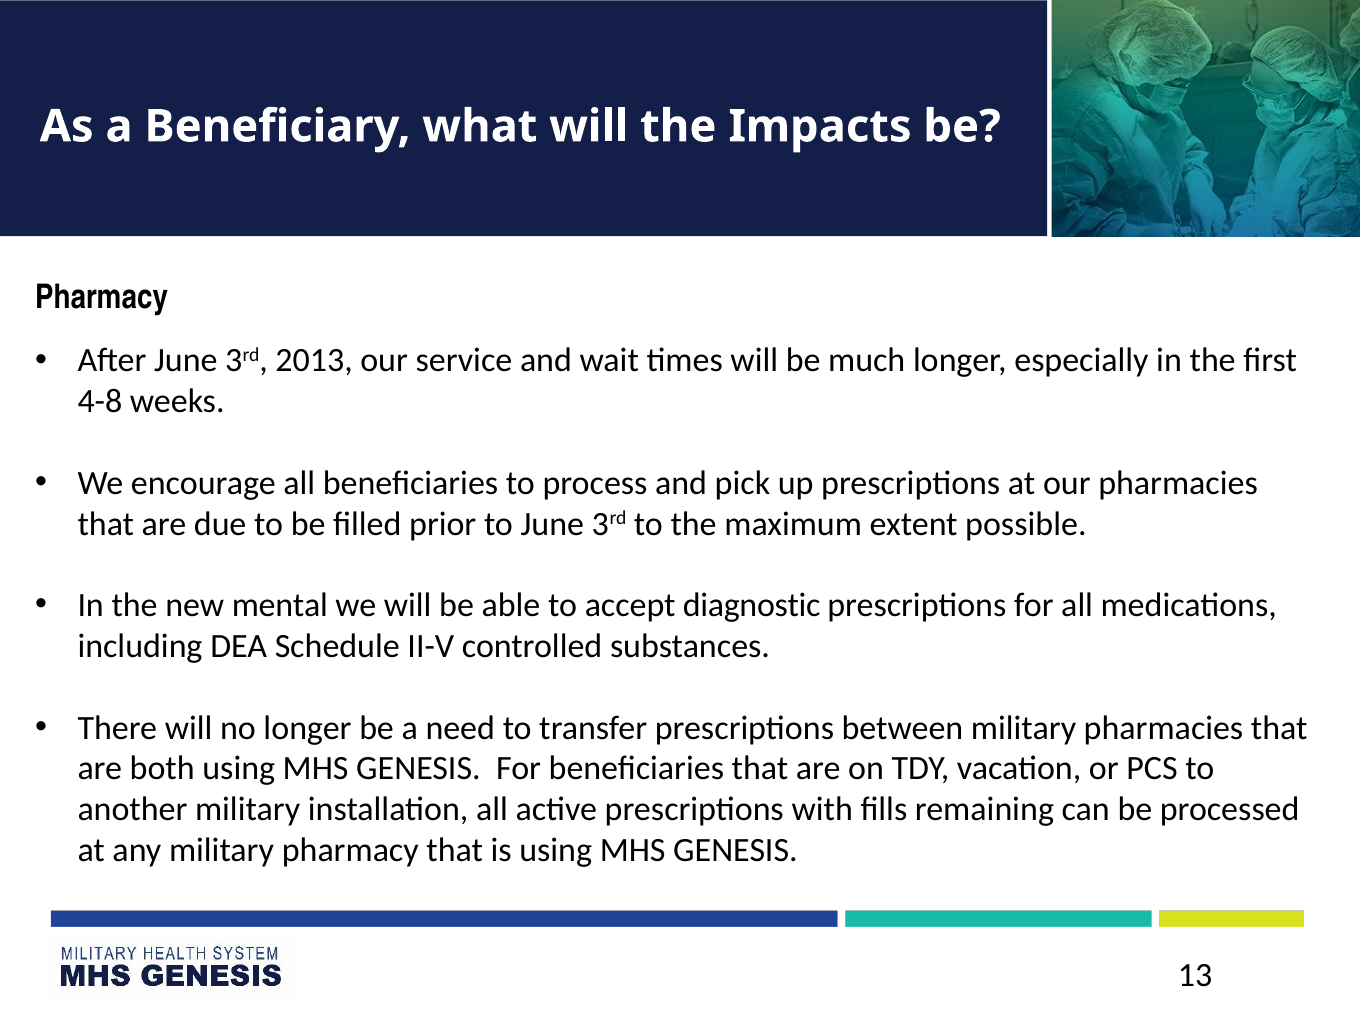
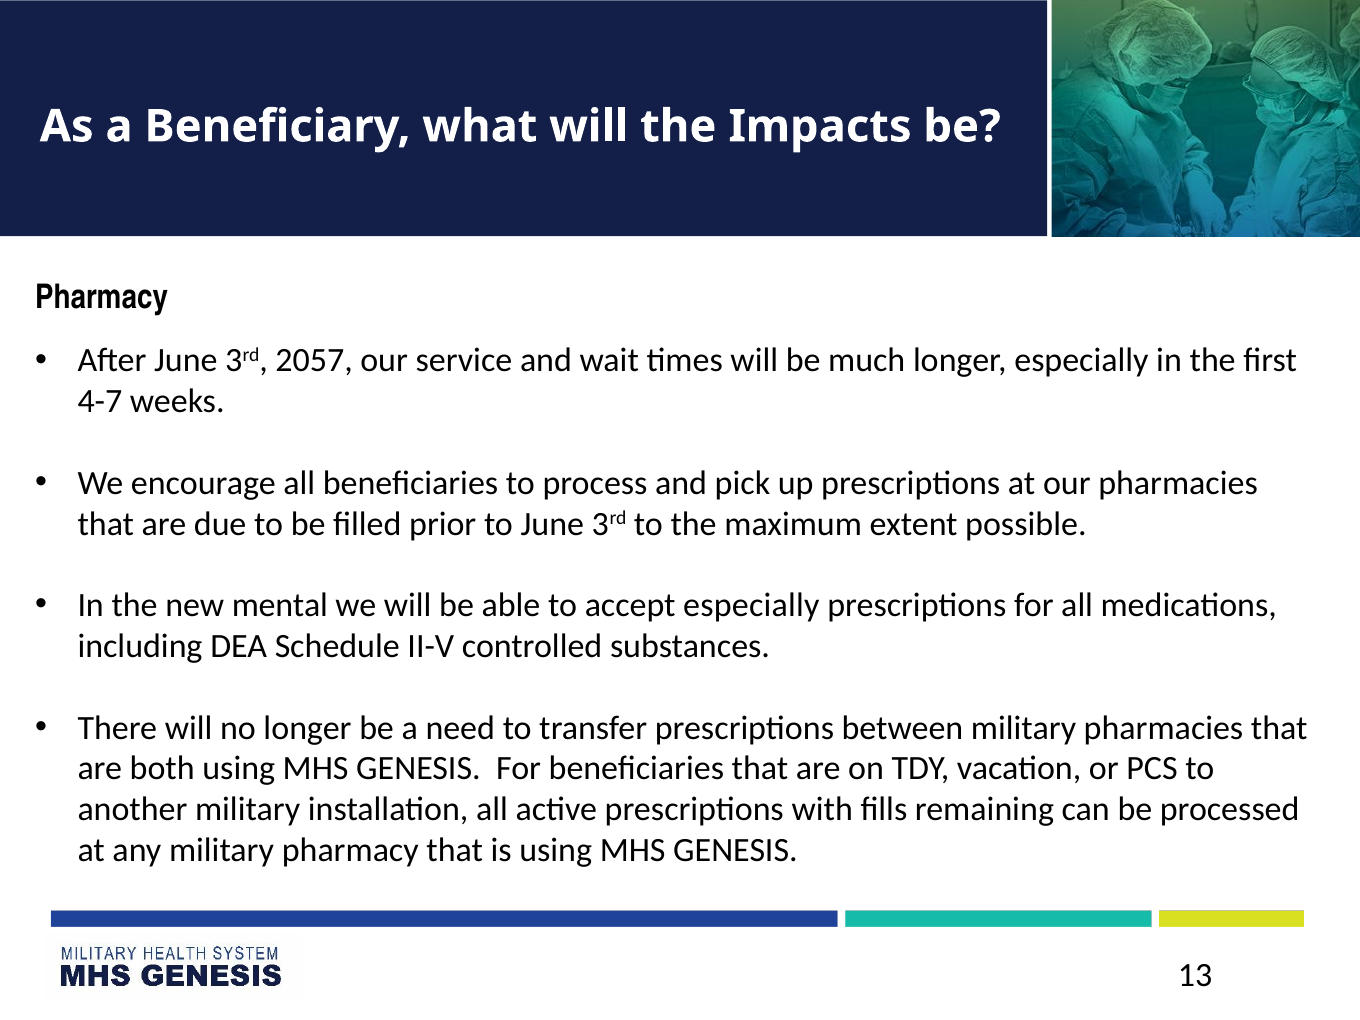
2013: 2013 -> 2057 (314, 361)
4-8: 4-8 -> 4-7 (100, 401)
accept diagnostic: diagnostic -> especially (751, 605)
